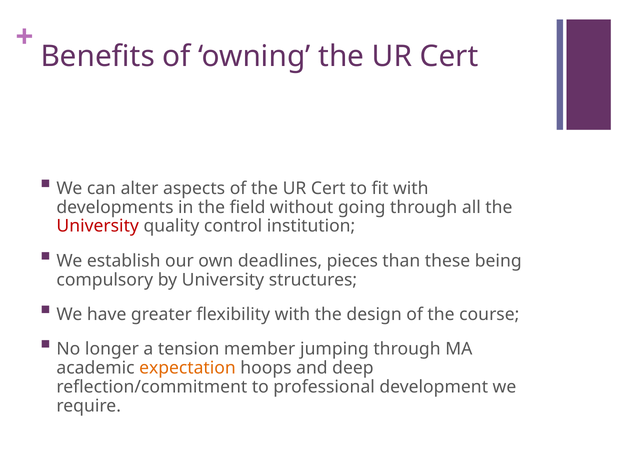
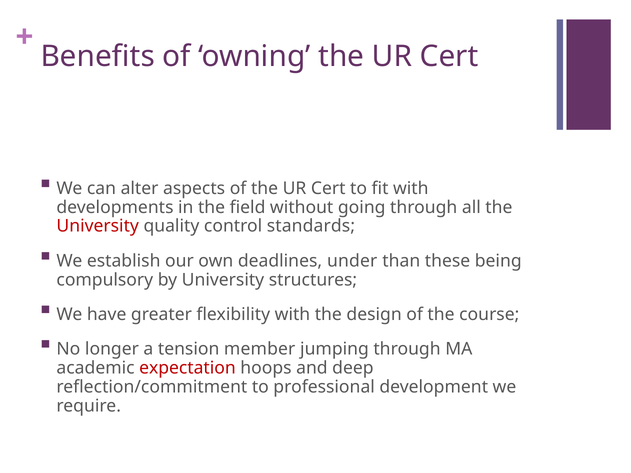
institution: institution -> standards (311, 226)
pieces: pieces -> under (352, 261)
expectation colour: orange -> red (187, 368)
